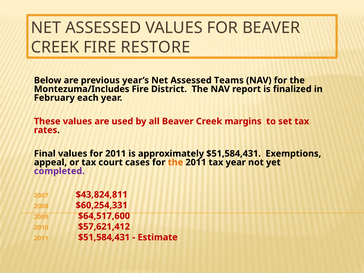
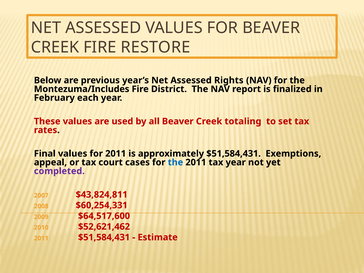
Teams: Teams -> Rights (229, 80)
margins: margins -> totaling (243, 121)
the colour: orange -> blue (175, 162)
$57,621,412: $57,621,412 -> $52,621,462 (104, 227)
